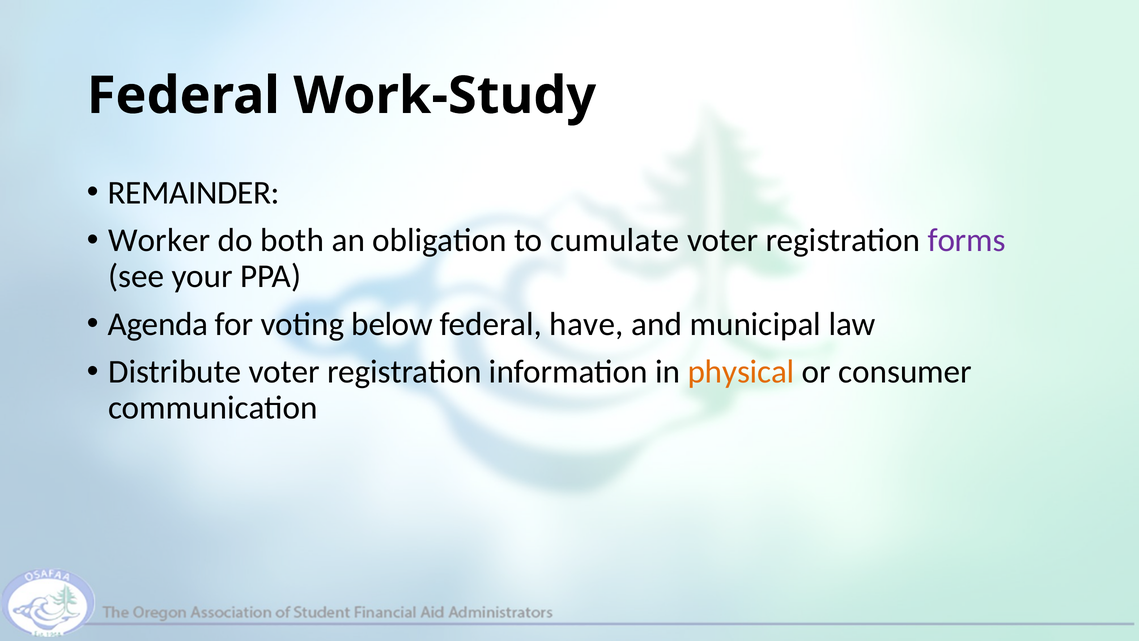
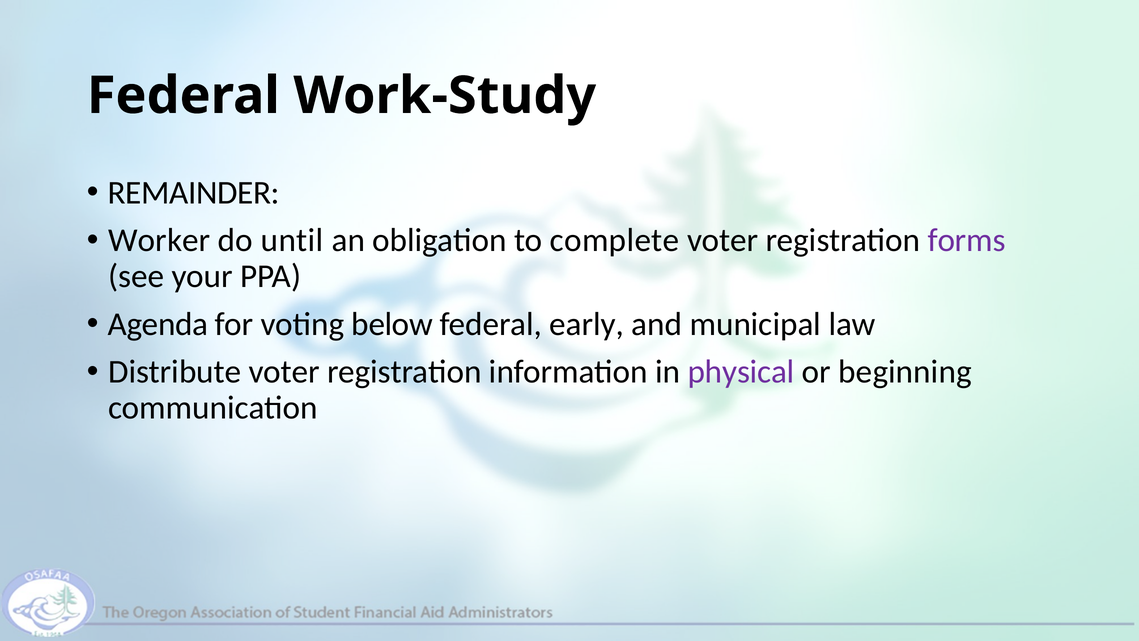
both: both -> until (292, 240)
cumulate: cumulate -> complete (615, 240)
have: have -> early (587, 324)
physical colour: orange -> purple (741, 372)
consumer: consumer -> beginning (905, 372)
